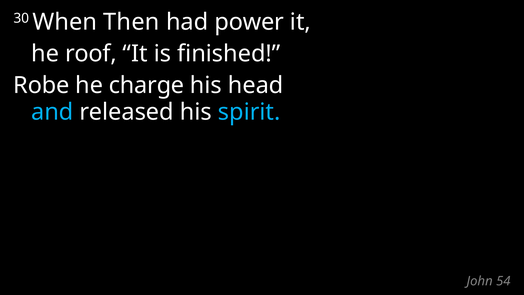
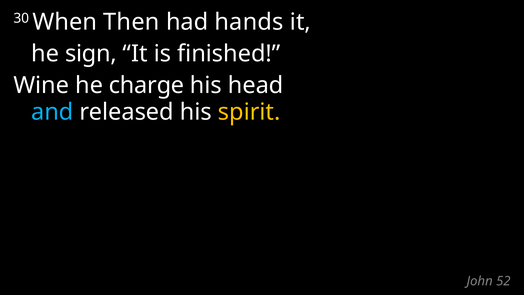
power: power -> hands (249, 22)
roof: roof -> sign (91, 54)
Robe: Robe -> Wine (41, 85)
spirit colour: light blue -> yellow (249, 112)
54: 54 -> 52 (503, 281)
